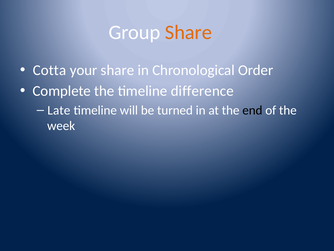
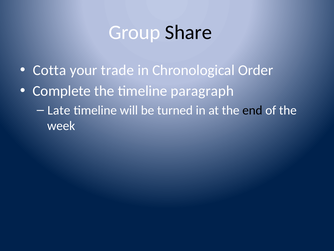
Share colour: orange -> black (188, 32)
your share: share -> trade (117, 70)
difference: difference -> paragraph (202, 91)
